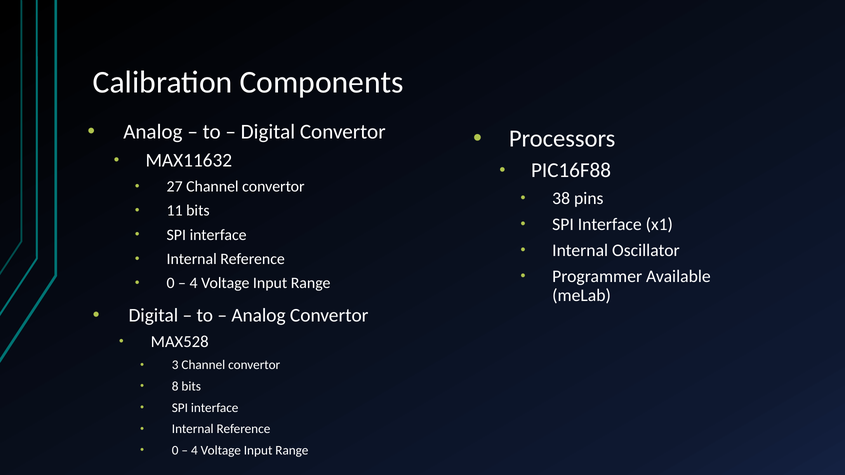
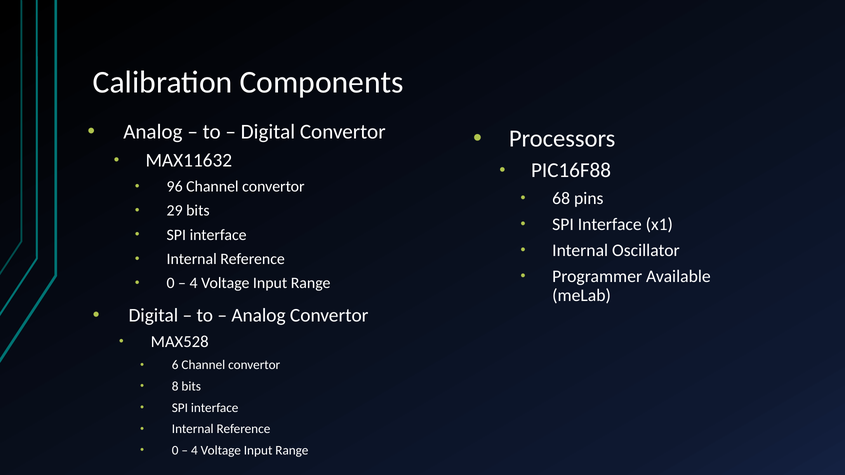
27: 27 -> 96 (175, 187)
38: 38 -> 68 (561, 199)
11: 11 -> 29 (175, 211)
3: 3 -> 6 (175, 365)
